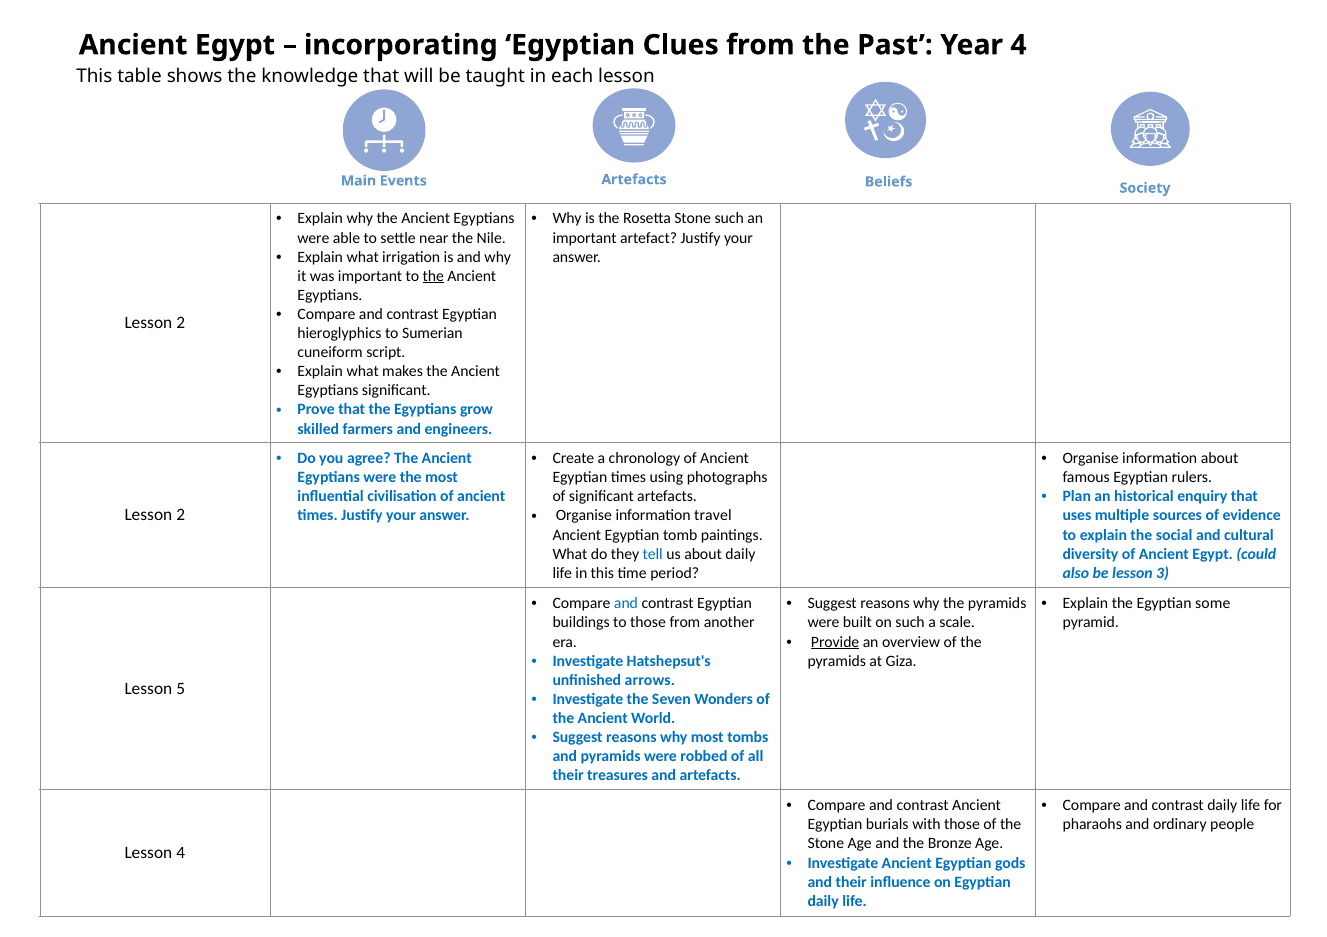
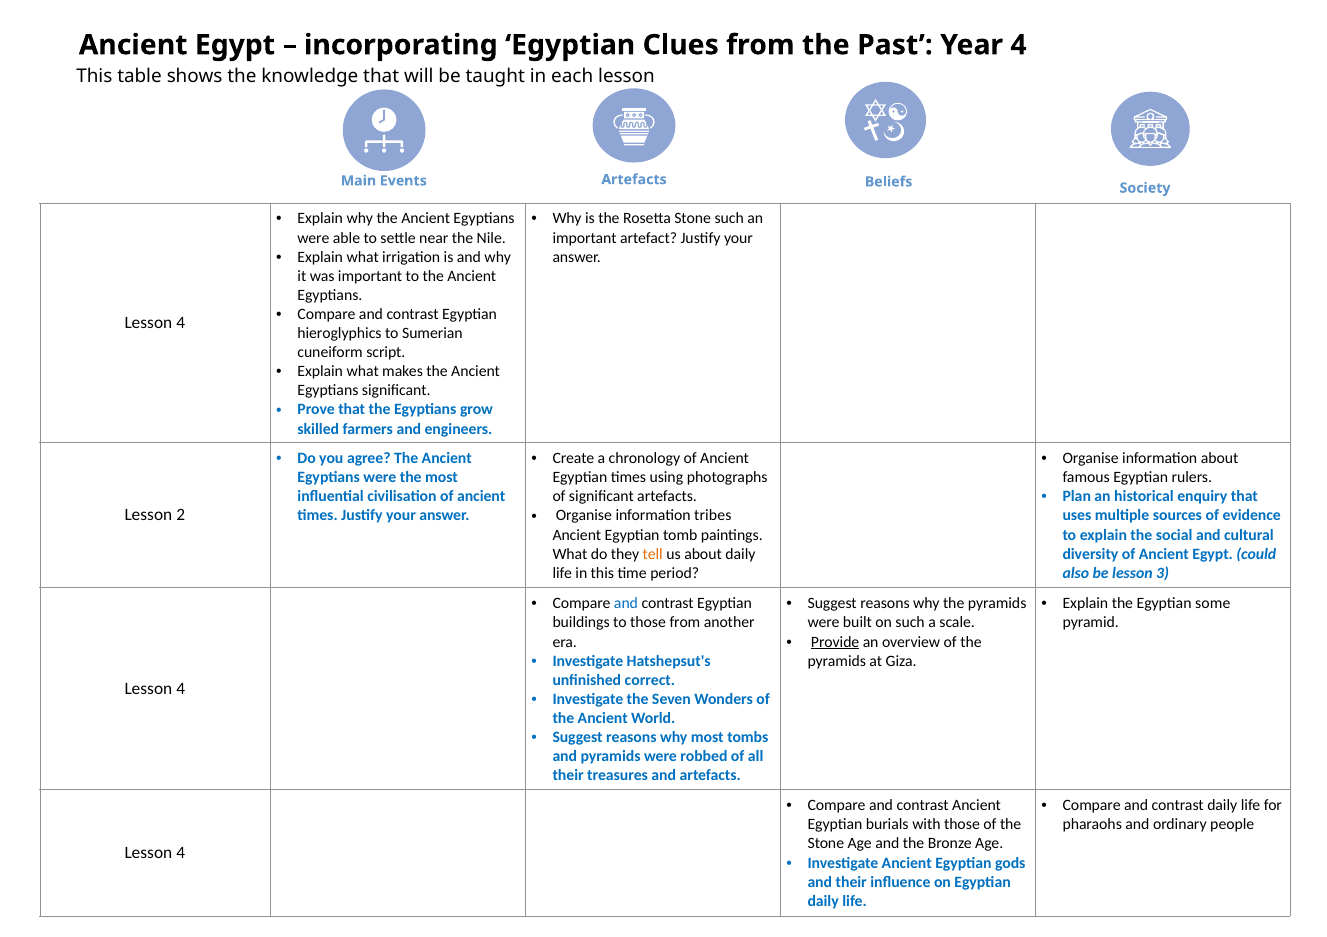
the underline: present -> none (433, 276)
2: 2 -> 4 (181, 323)
travel: travel -> tribes (713, 516)
tell colour: blue -> orange (653, 554)
arrows: arrows -> correct (650, 681)
5: 5 -> 4 (181, 689)
